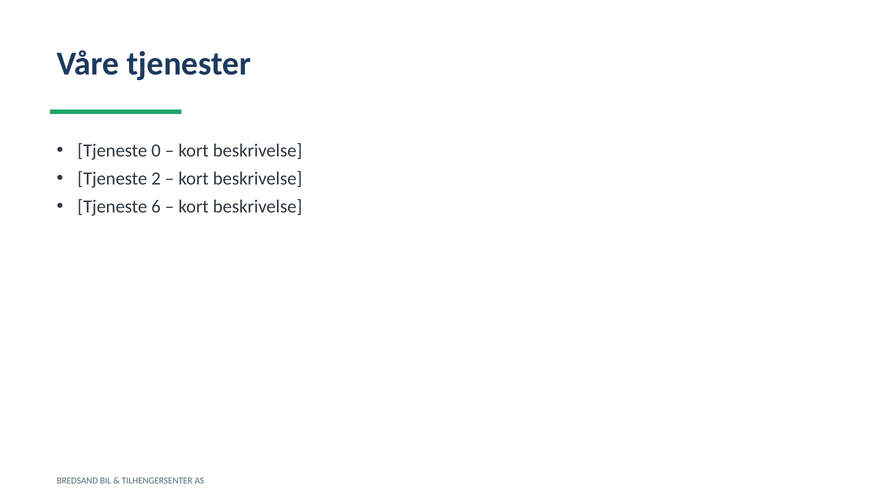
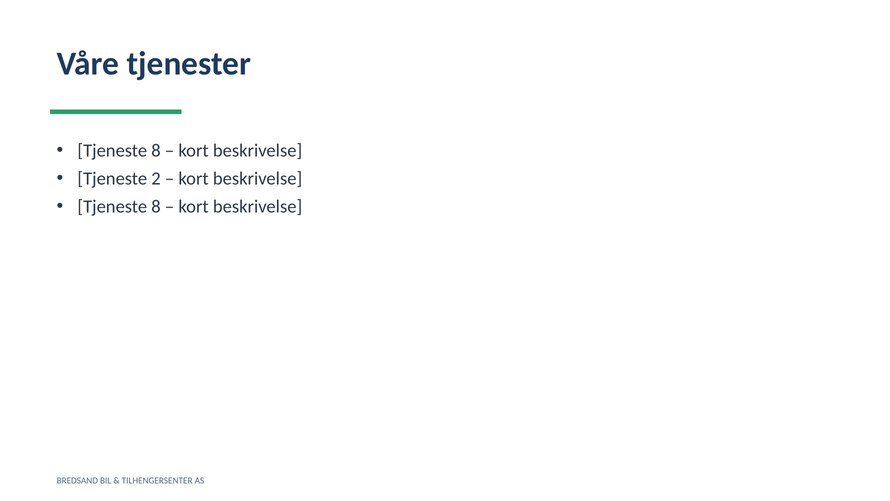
0: 0 -> 8 (156, 151)
6: 6 -> 8 (156, 206)
